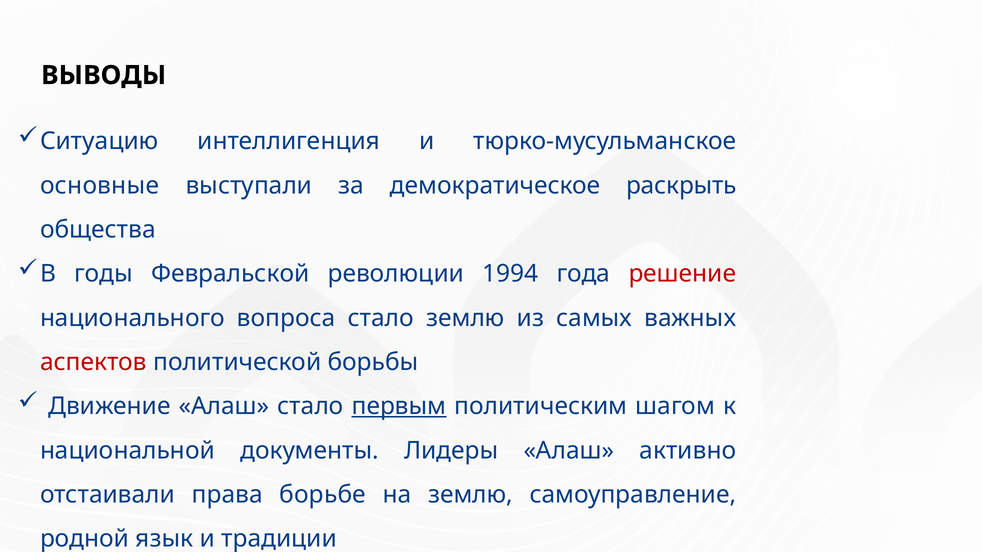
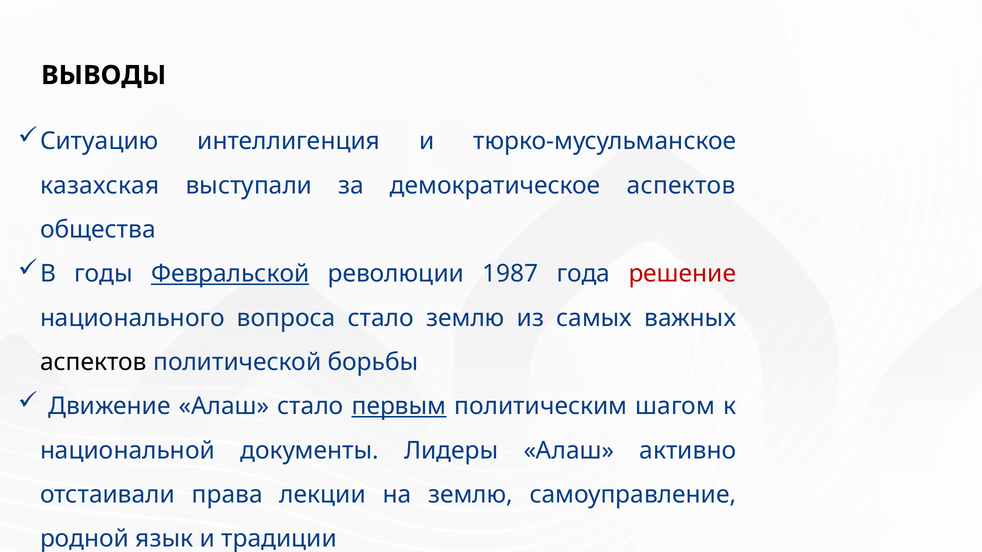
основные: основные -> казахская (100, 186)
демократическое раскрыть: раскрыть -> аспектов (681, 186)
Февральской underline: none -> present (230, 274)
1994: 1994 -> 1987 (510, 274)
аспектов colour: red -> black (93, 362)
борьбе: борьбе -> лекции (323, 495)
